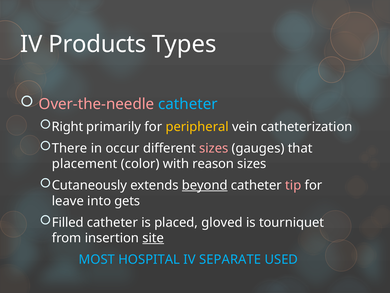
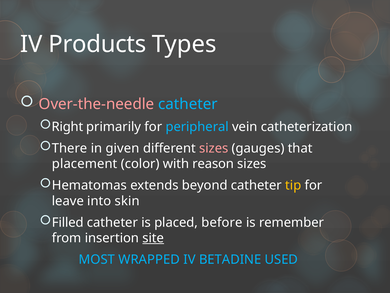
peripheral colour: yellow -> light blue (197, 127)
occur: occur -> given (123, 148)
Cutaneously: Cutaneously -> Hematomas (89, 185)
beyond underline: present -> none (205, 185)
tip colour: pink -> yellow (293, 185)
gets: gets -> skin (127, 201)
gloved: gloved -> before (222, 222)
tourniquet: tourniquet -> remember (291, 222)
HOSPITAL: HOSPITAL -> WRAPPED (149, 259)
SEPARATE: SEPARATE -> BETADINE (230, 259)
